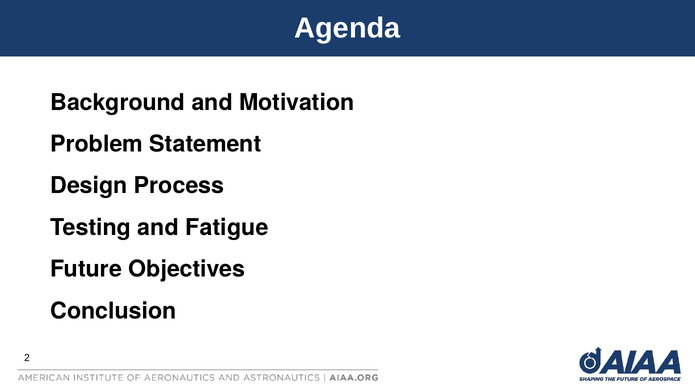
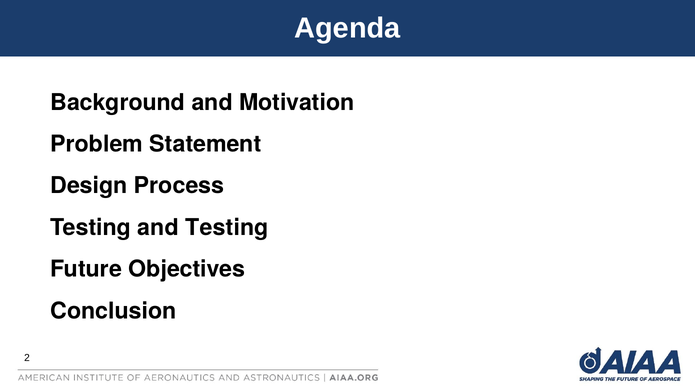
and Fatigue: Fatigue -> Testing (227, 228)
